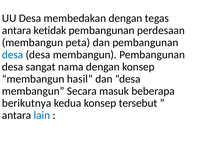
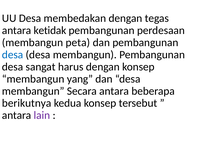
nama: nama -> harus (71, 67)
hasil: hasil -> yang (80, 79)
Secara masuk: masuk -> antara (114, 91)
lain colour: blue -> purple (42, 115)
